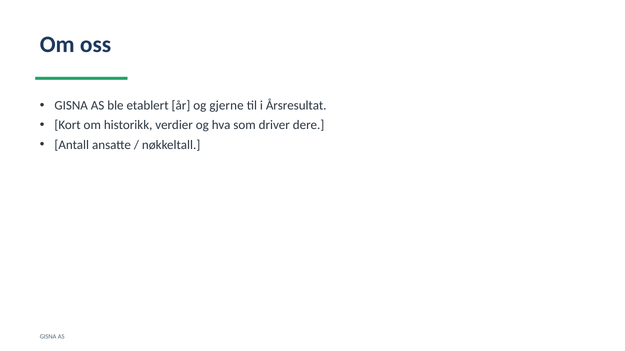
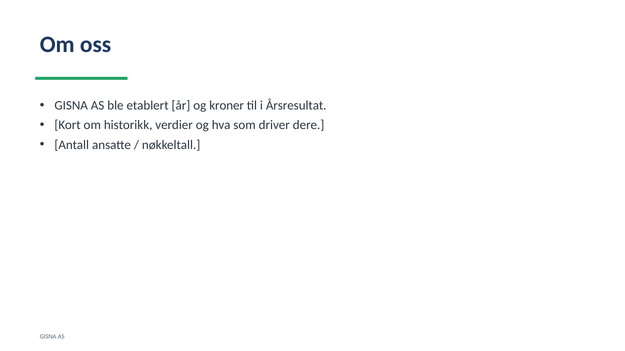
gjerne: gjerne -> kroner (227, 106)
